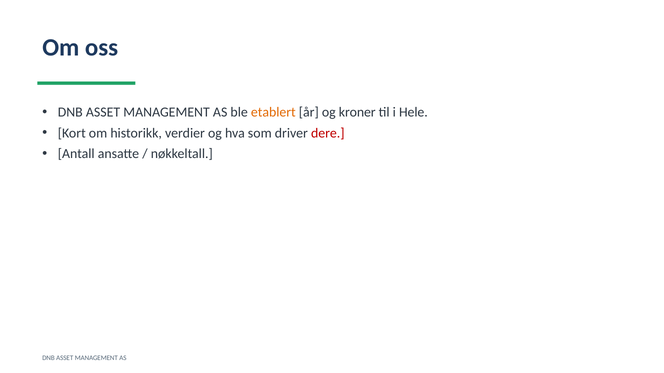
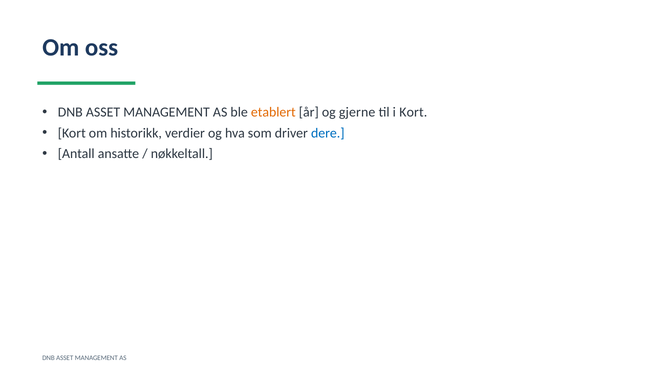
kroner: kroner -> gjerne (357, 112)
i Hele: Hele -> Kort (413, 112)
dere colour: red -> blue (328, 133)
